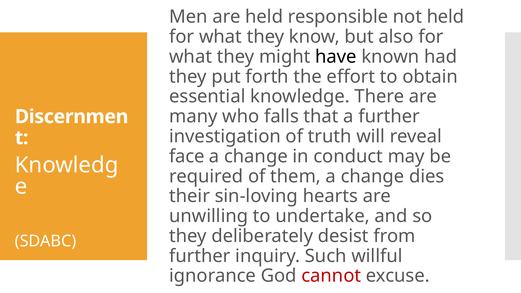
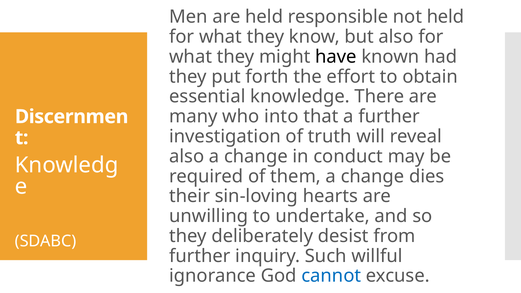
falls: falls -> into (281, 117)
face: face -> also (187, 156)
cannot colour: red -> blue (331, 276)
